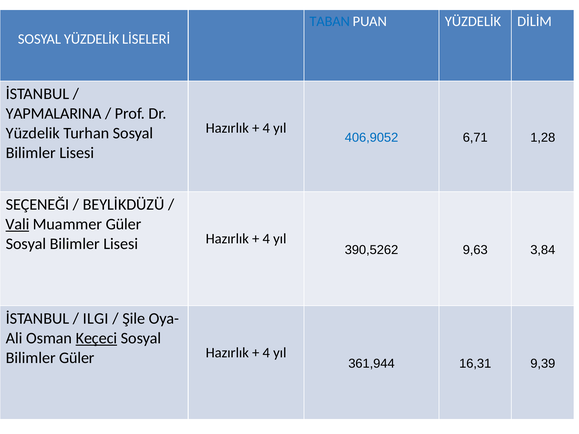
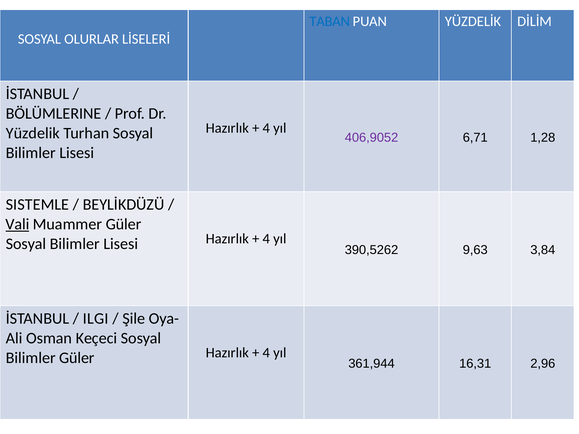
SOSYAL YÜZDELİK: YÜZDELİK -> OLURLAR (92, 39)
YAPMALARINA: YAPMALARINA -> BÖLÜMLERINE (54, 114)
406,9052 colour: blue -> purple (372, 138)
SEÇENEĞI: SEÇENEĞI -> SISTEMLE (37, 205)
Keçeci underline: present -> none (96, 338)
9,39: 9,39 -> 2,96 (543, 364)
